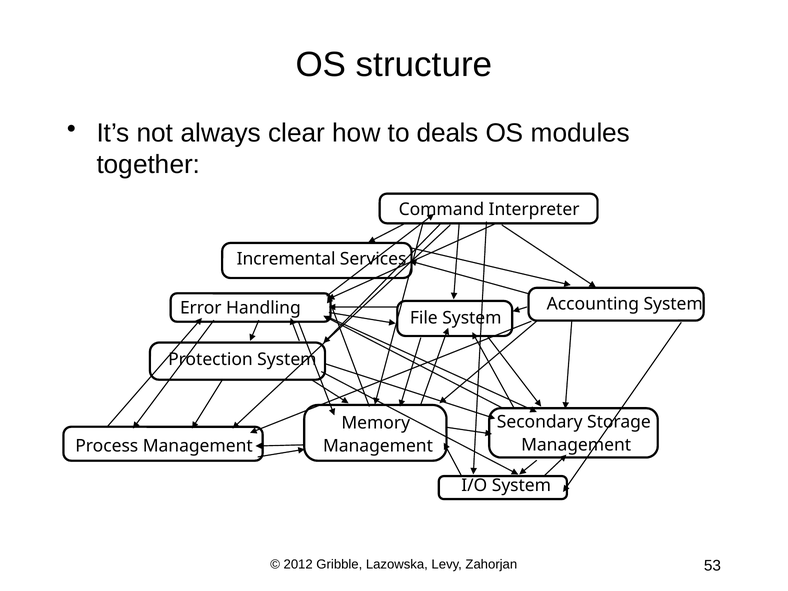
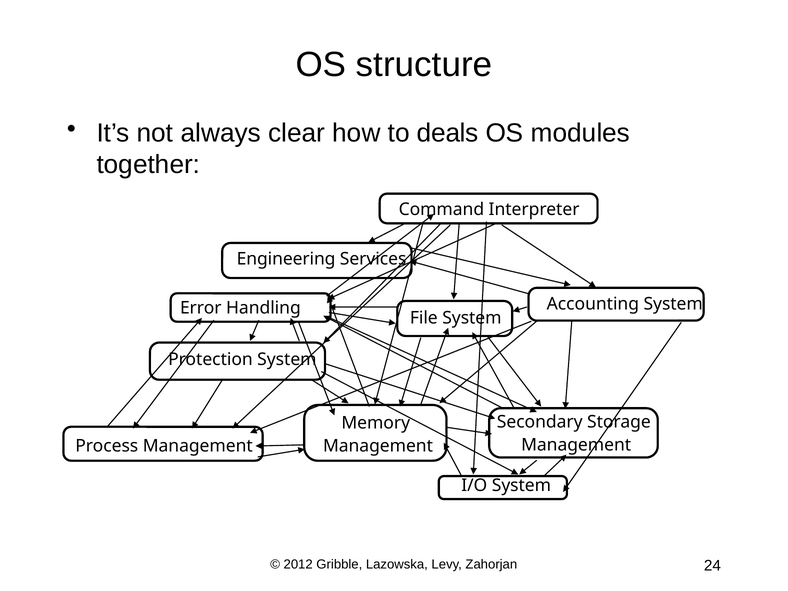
Incremental: Incremental -> Engineering (286, 259)
53: 53 -> 24 (712, 566)
